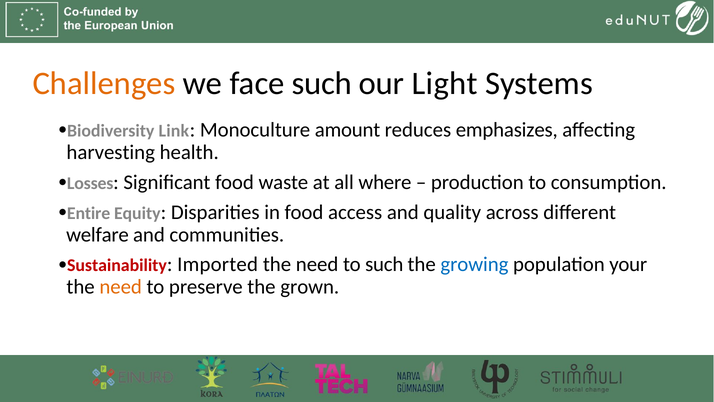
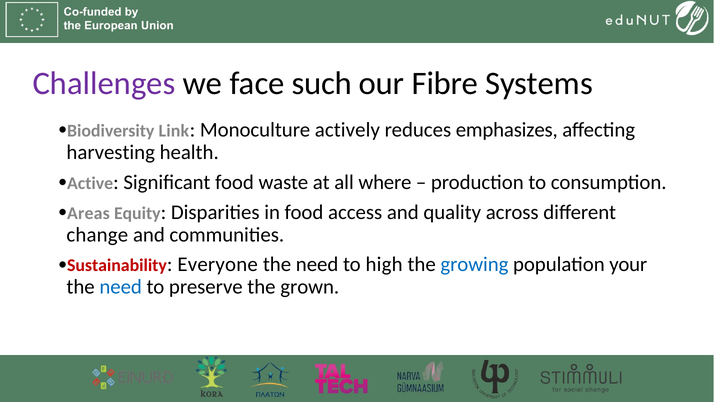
Challenges colour: orange -> purple (104, 84)
Light: Light -> Fibre (445, 84)
amount: amount -> actively (347, 130)
Losses: Losses -> Active (90, 183)
Entire: Entire -> Areas (88, 213)
welfare: welfare -> change (97, 234)
Imported: Imported -> Everyone (218, 264)
to such: such -> high (384, 264)
need colour: orange -> blue (121, 287)
